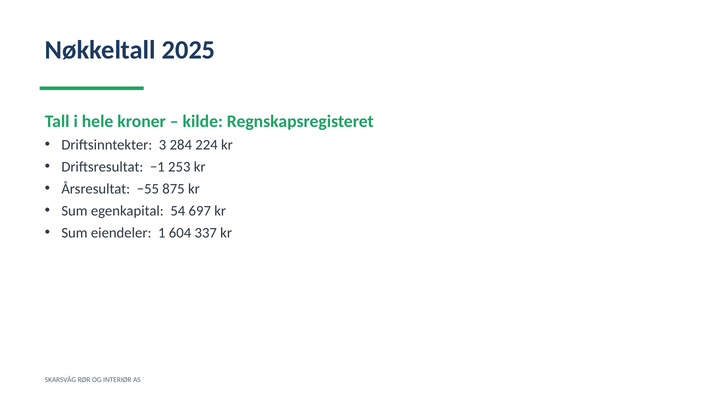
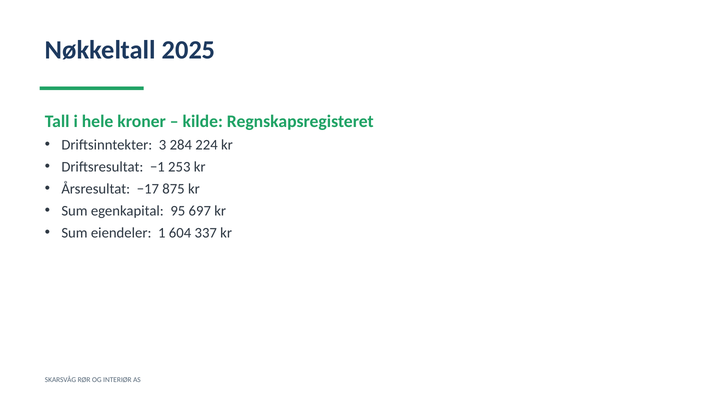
−55: −55 -> −17 (148, 189)
54: 54 -> 95 (178, 211)
